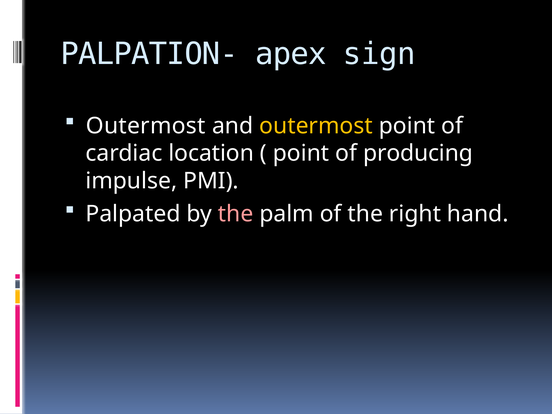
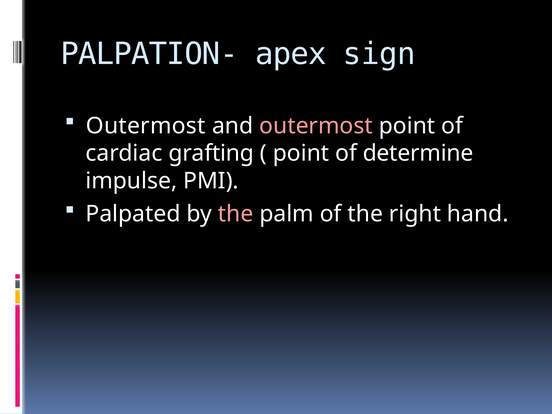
outermost colour: yellow -> pink (316, 126)
location: location -> grafting (211, 153)
producing: producing -> determine (418, 153)
